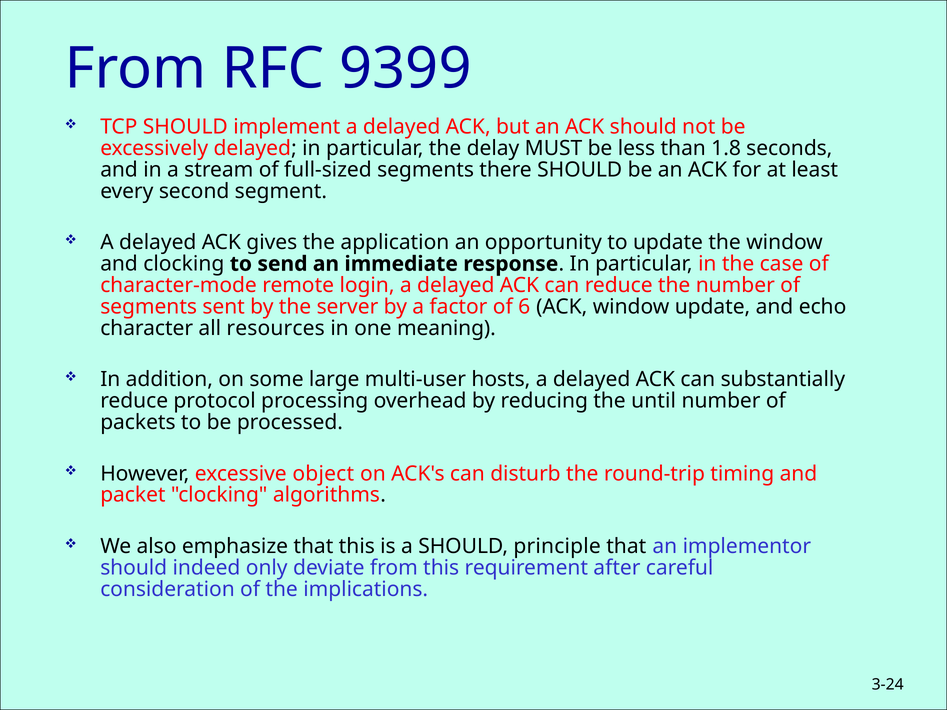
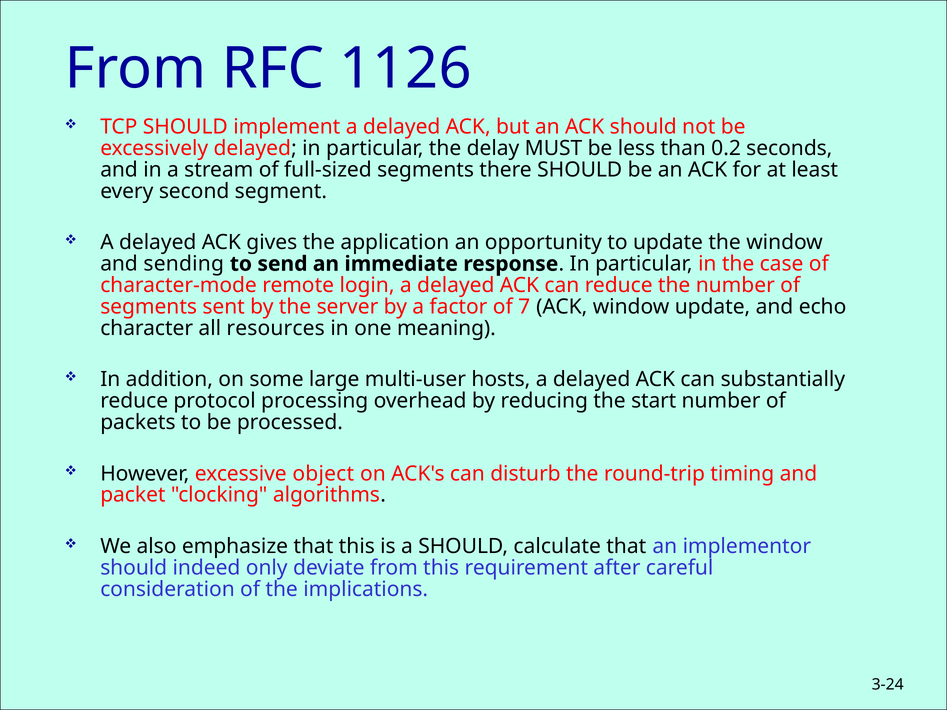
9399: 9399 -> 1126 (405, 68)
1.8: 1.8 -> 0.2 (726, 148)
and clocking: clocking -> sending (184, 264)
6: 6 -> 7 (524, 307)
until: until -> start (654, 401)
principle: principle -> calculate (557, 546)
